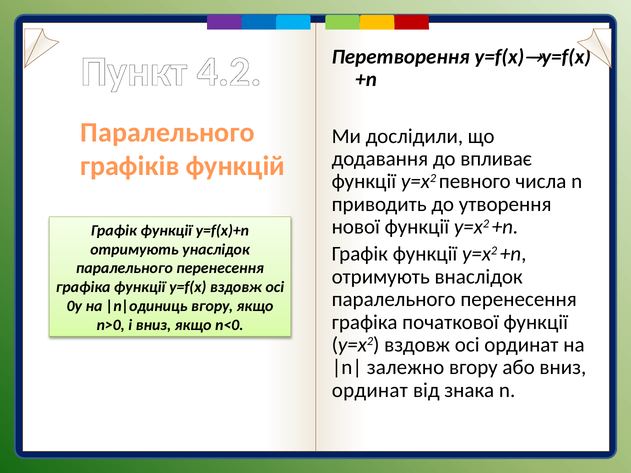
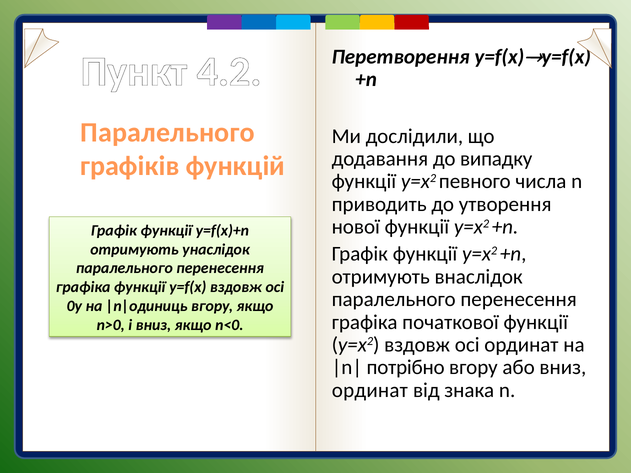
впливає: впливає -> випадку (496, 159)
залежно: залежно -> потрібно (406, 368)
